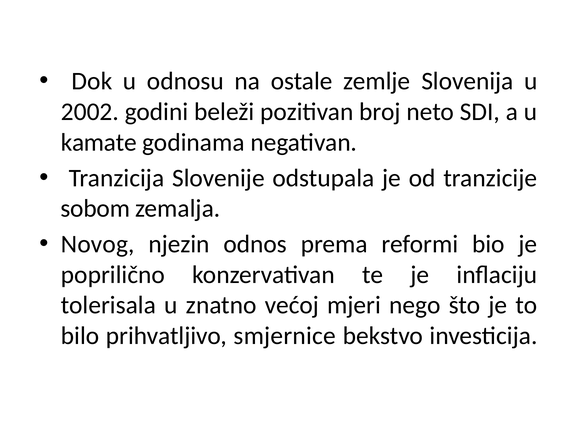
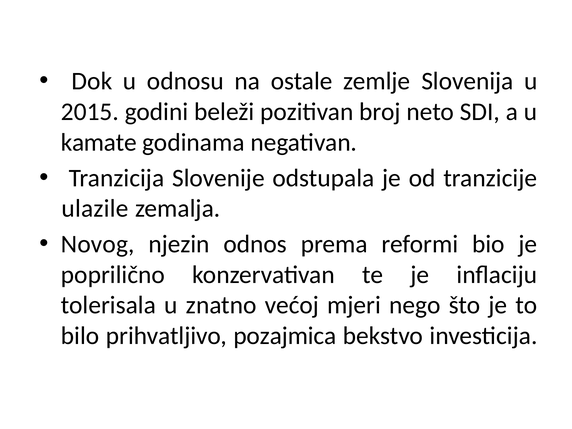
2002: 2002 -> 2015 (90, 112)
sobom: sobom -> ulazile (95, 208)
smjernice: smjernice -> pozajmica (285, 336)
